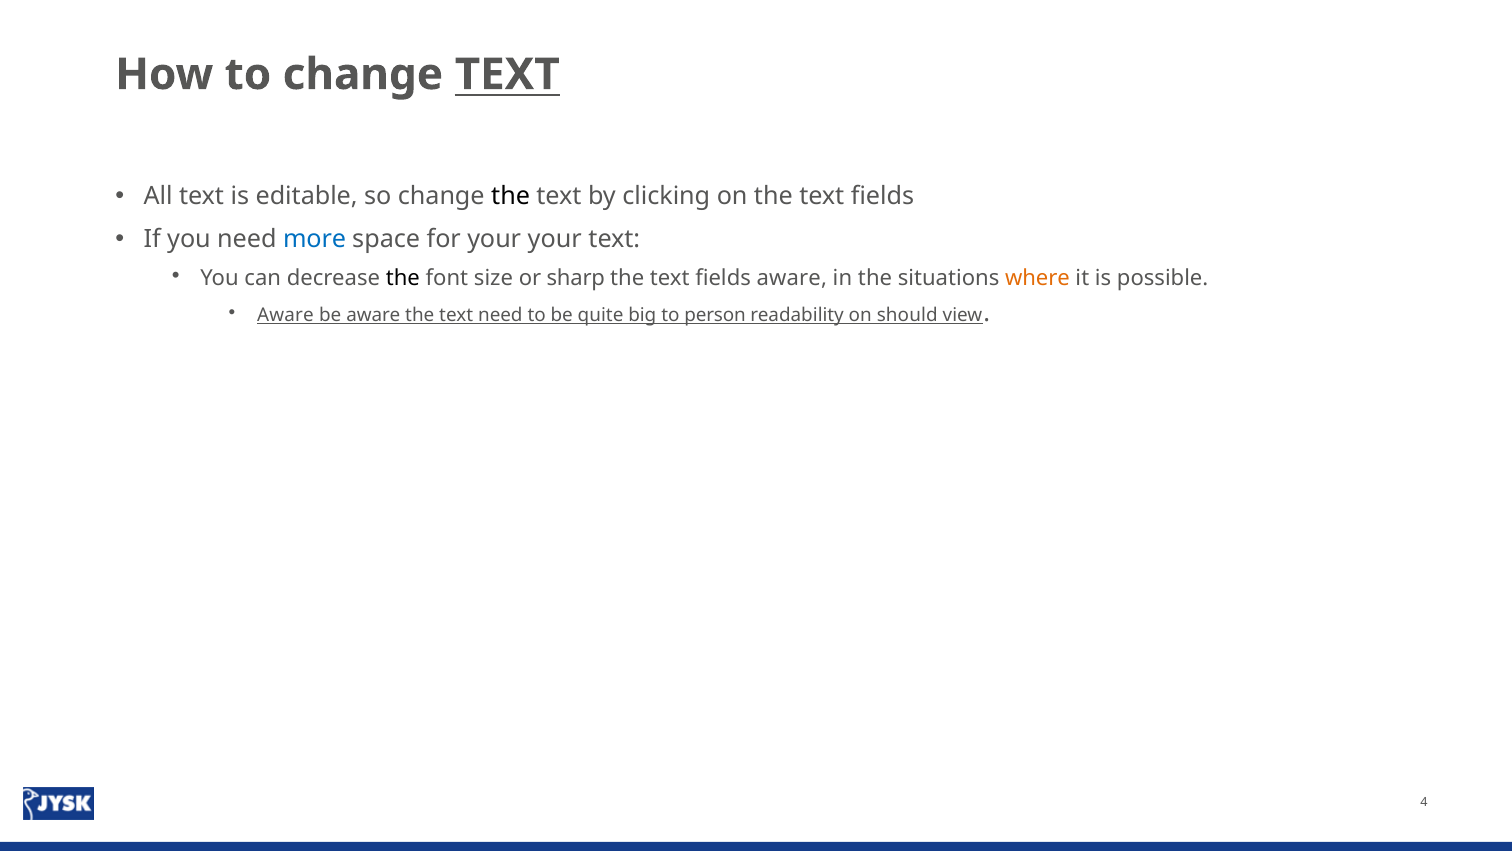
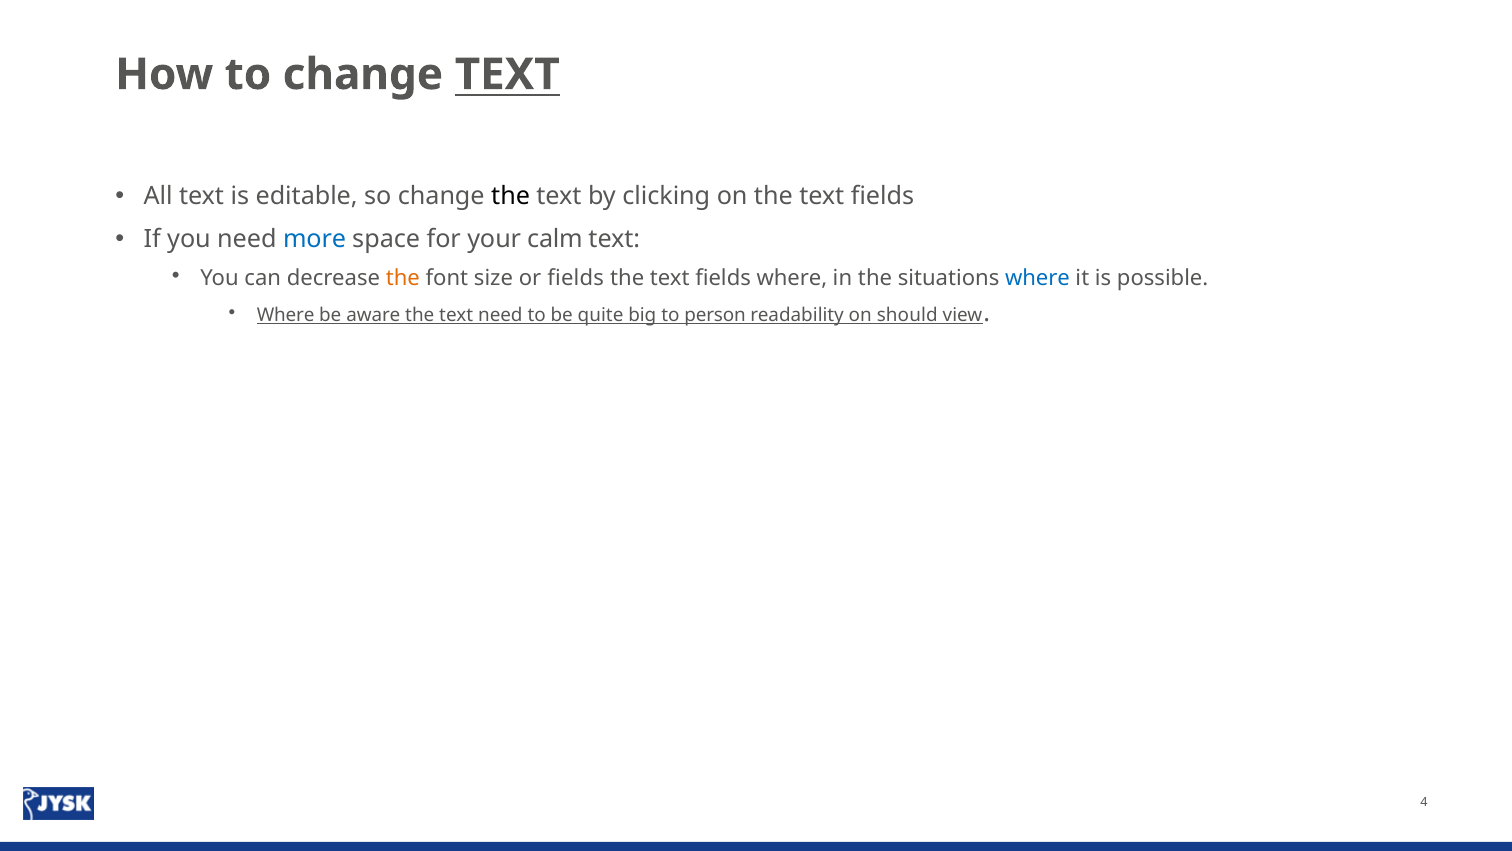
your your: your -> calm (555, 239)
the colour: black -> orange (403, 278)
or sharp: sharp -> fields (576, 278)
fields aware: aware -> where (792, 278)
where colour: orange -> blue (1037, 278)
Aware: Aware -> Where (286, 315)
